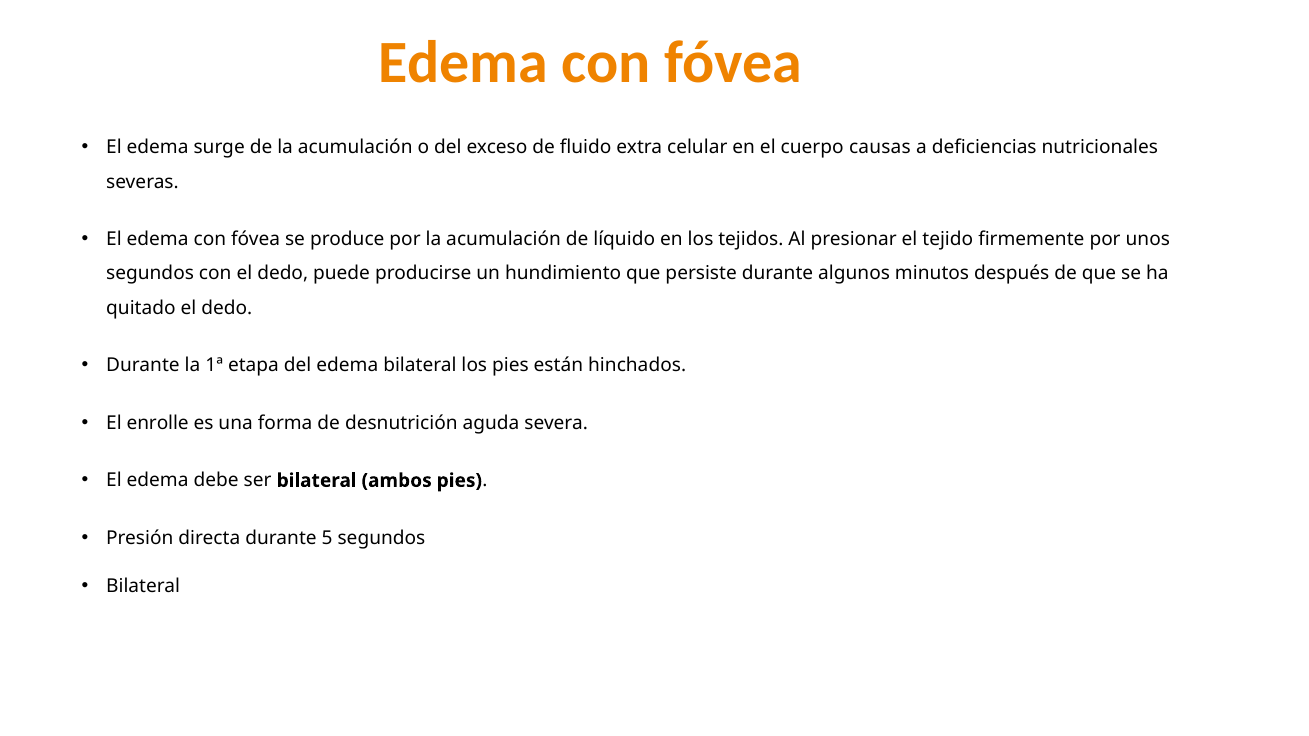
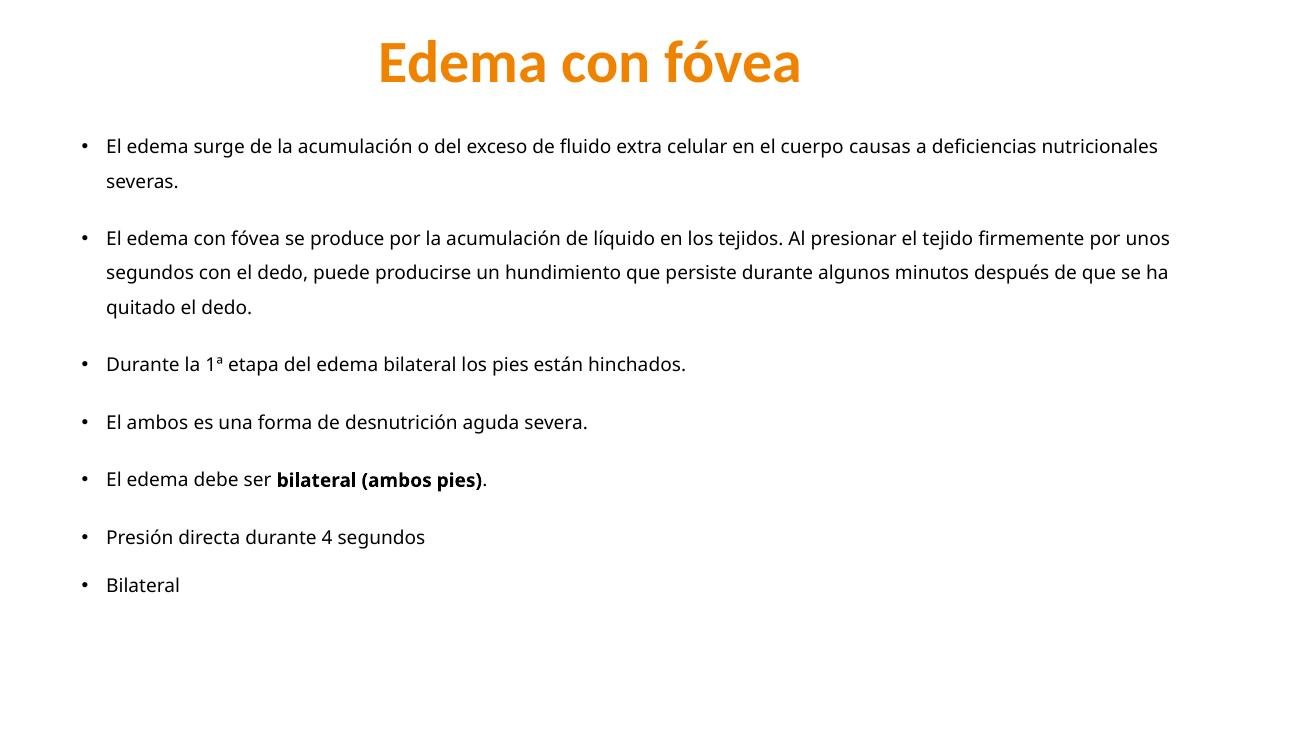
El enrolle: enrolle -> ambos (157, 423)
5: 5 -> 4 (327, 538)
